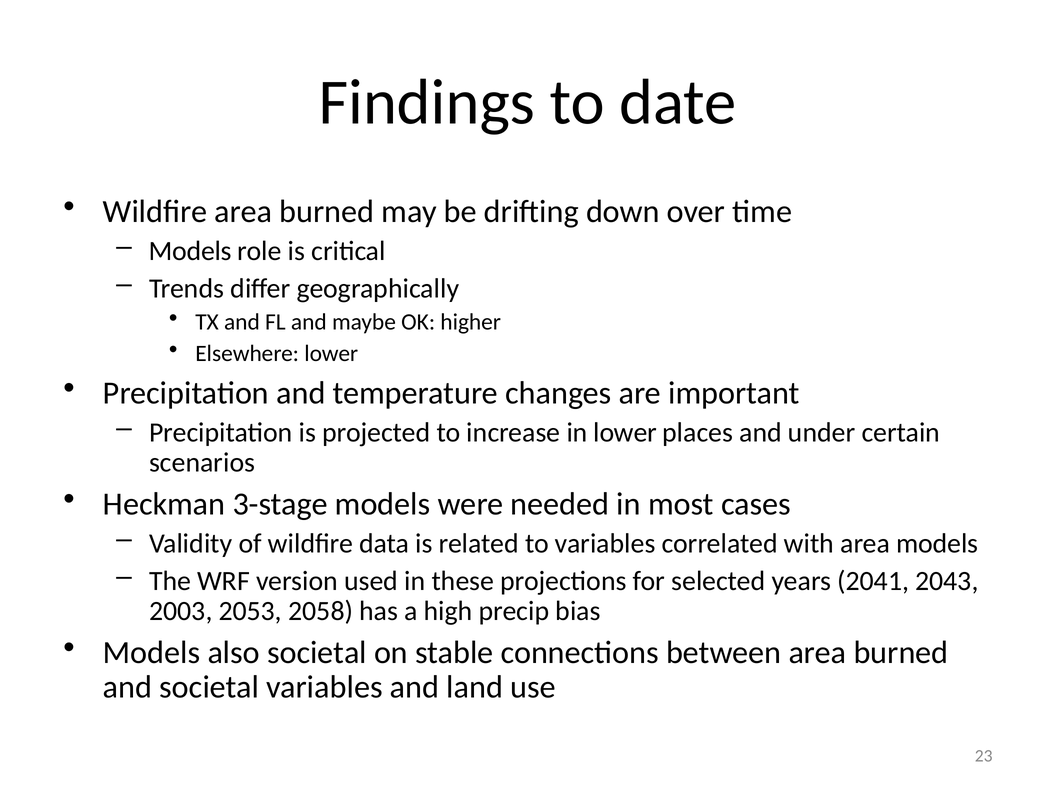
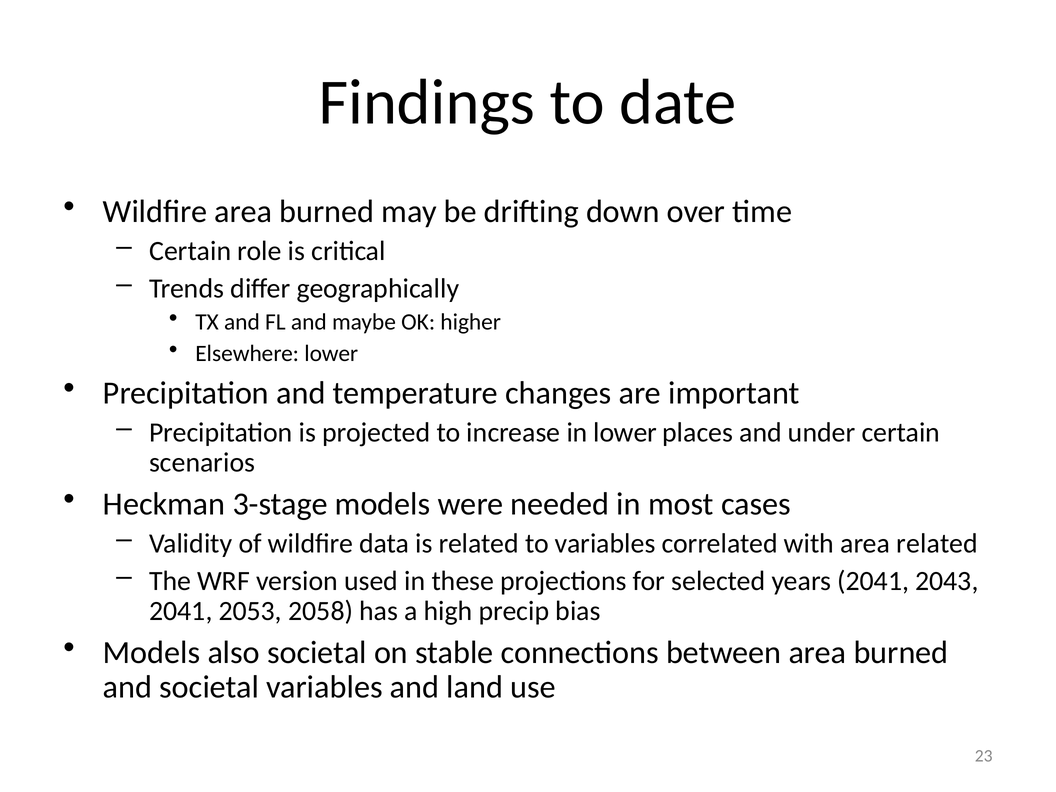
Models: Models -> Certain (190, 251)
area models: models -> related (937, 543)
2003: 2003 -> 2041 (181, 611)
